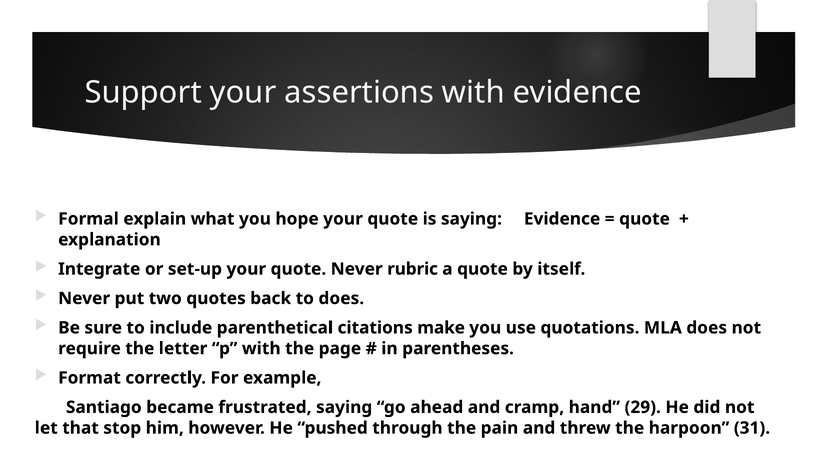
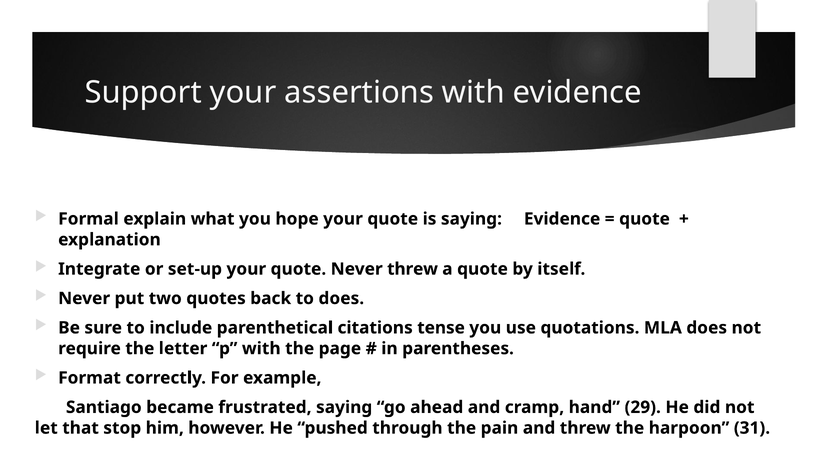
Never rubric: rubric -> threw (413, 269)
make: make -> tense (441, 328)
